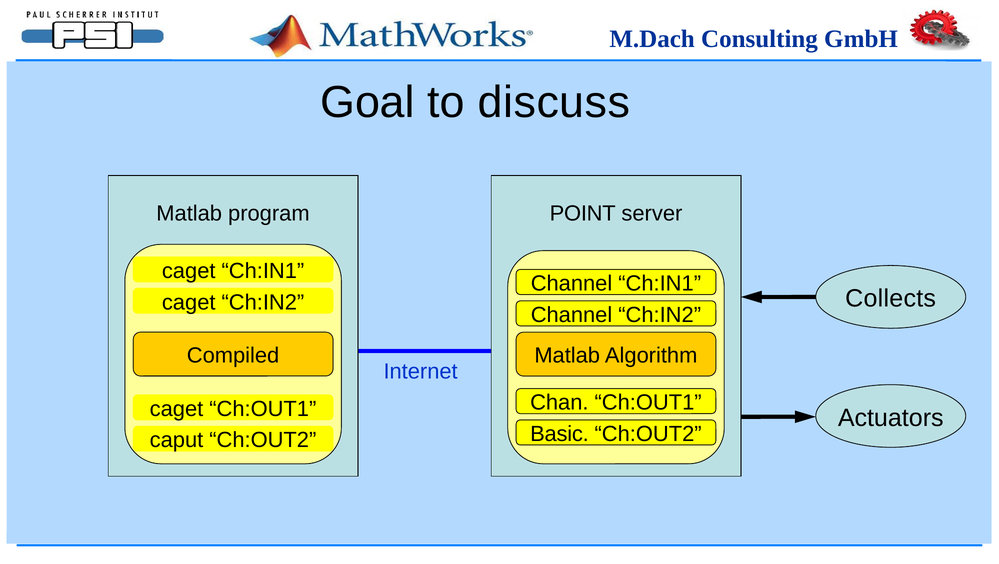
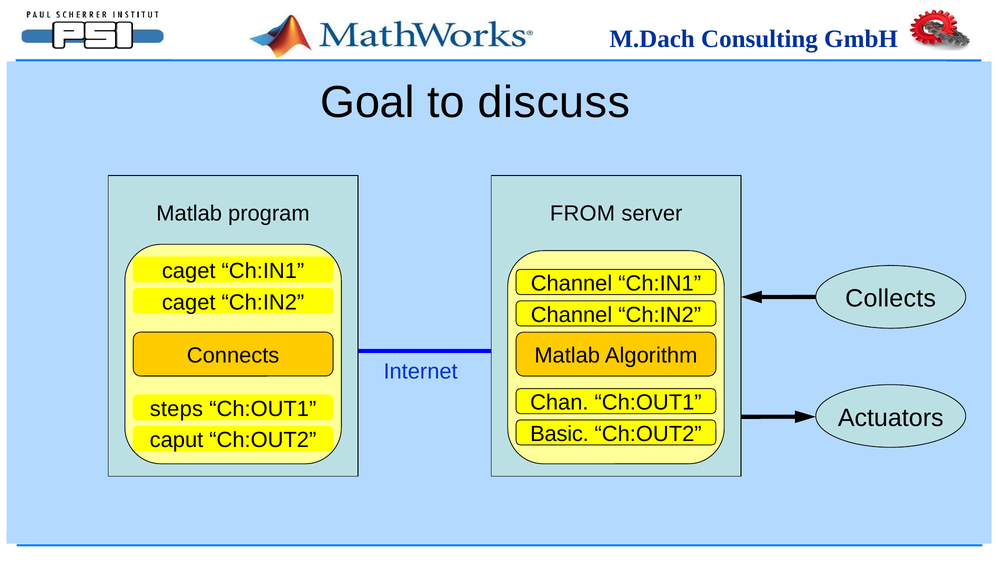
POINT: POINT -> FROM (582, 213)
Compiled: Compiled -> Connects (233, 355)
caget: caget -> steps (176, 408)
